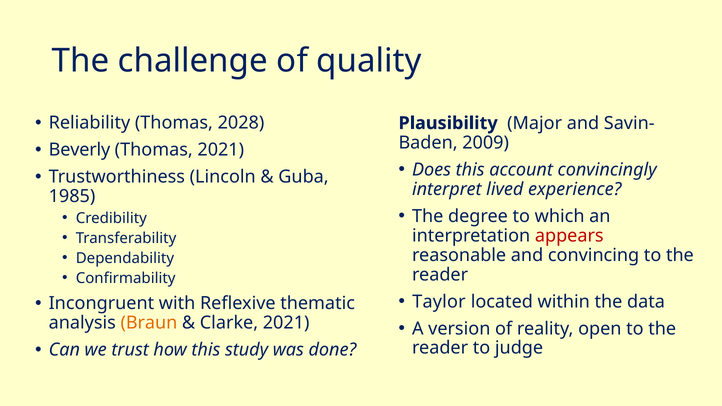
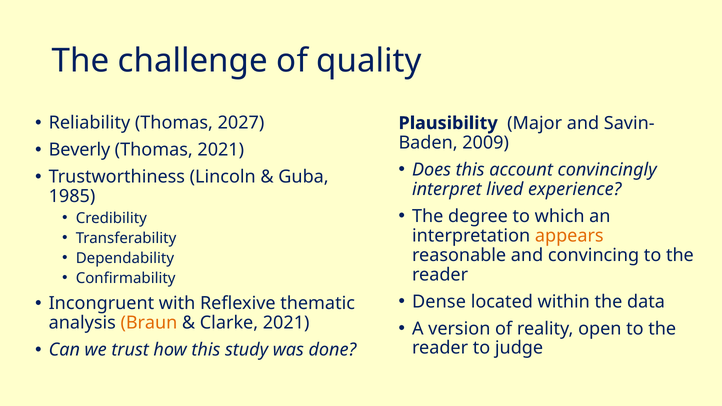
2028: 2028 -> 2027 (241, 123)
appears colour: red -> orange (569, 236)
Taylor: Taylor -> Dense (439, 302)
